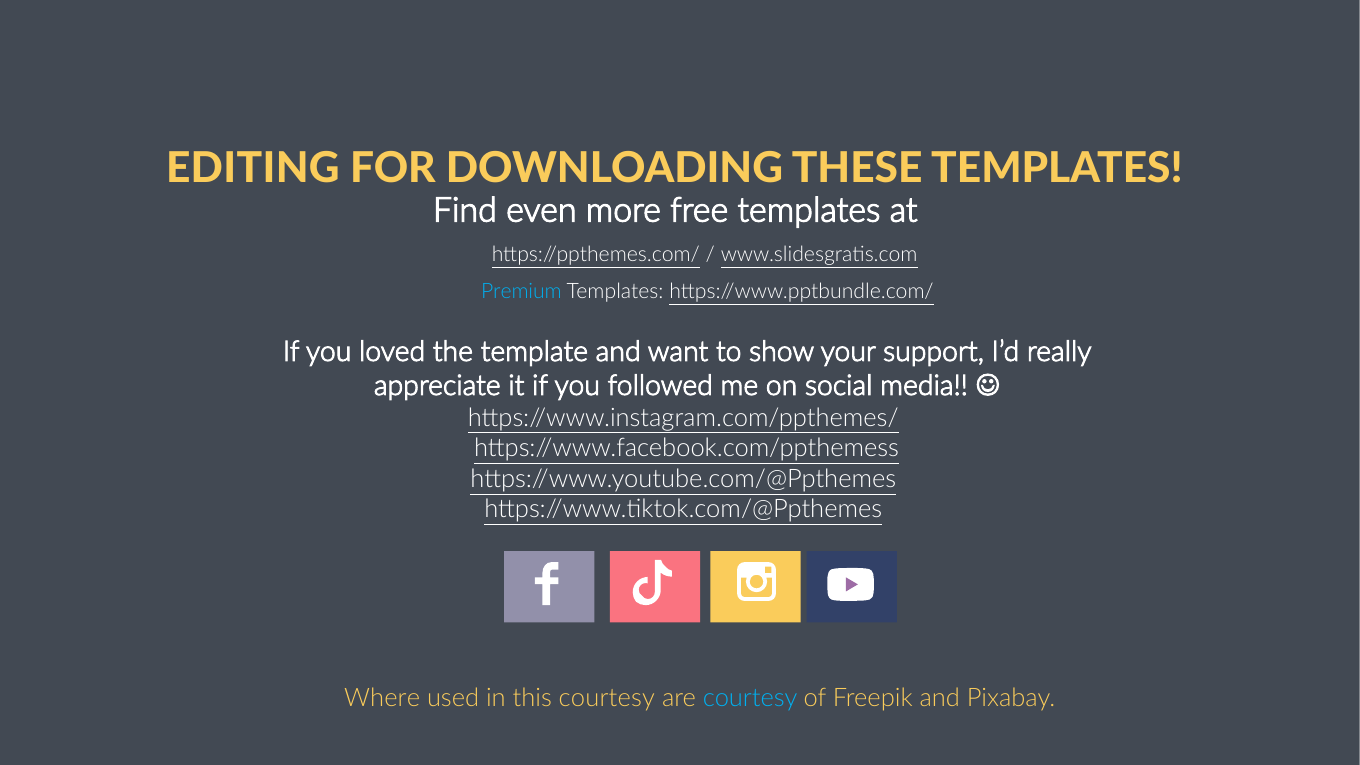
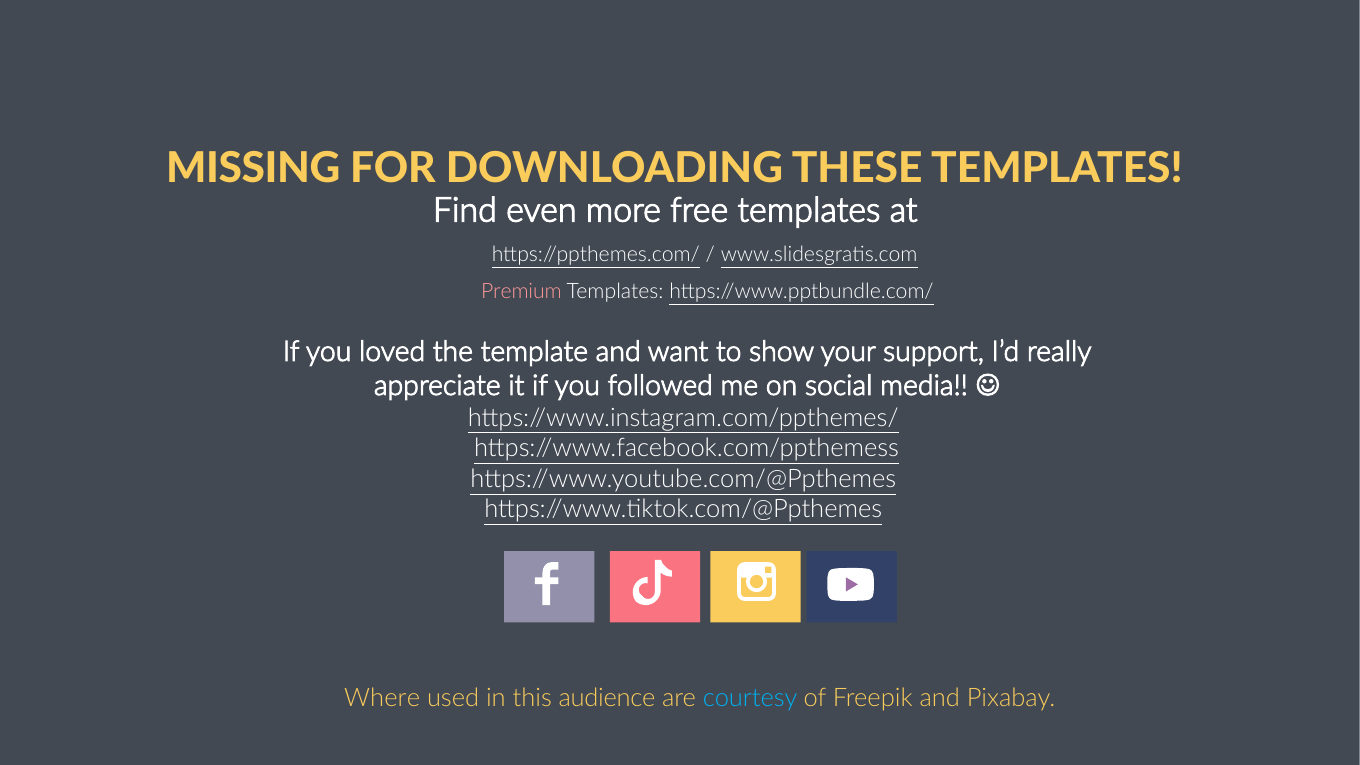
EDITING: EDITING -> MISSING (253, 169)
Premium colour: light blue -> pink (521, 292)
this courtesy: courtesy -> audience (607, 698)
